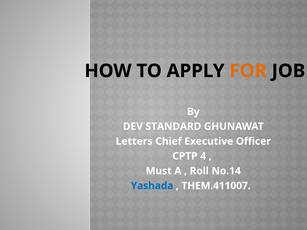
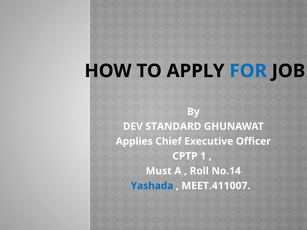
FOR colour: orange -> blue (248, 71)
Letters: Letters -> Applies (134, 141)
4: 4 -> 1 (203, 156)
THEM.411007: THEM.411007 -> MEET.411007 (216, 186)
